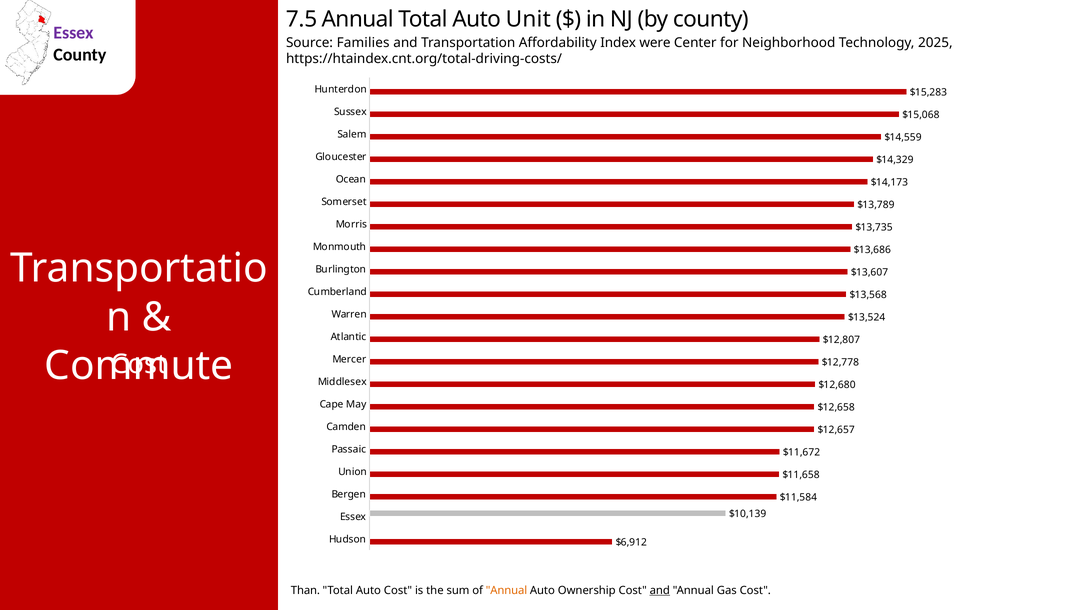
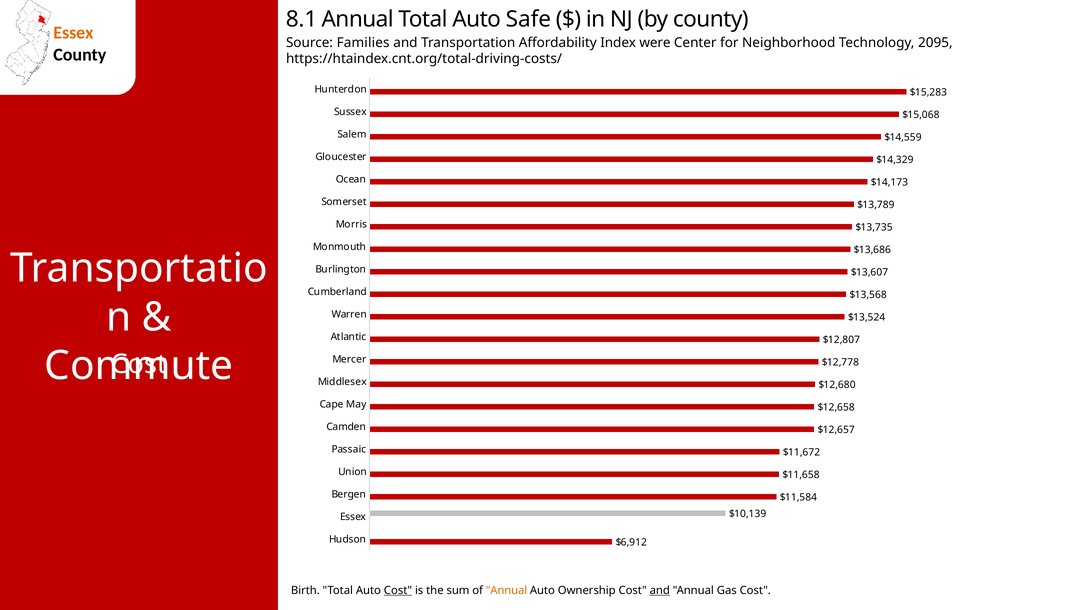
7.5: 7.5 -> 8.1 (302, 19)
Unit: Unit -> Safe (528, 19)
Essex colour: purple -> orange (73, 33)
2025: 2025 -> 2095 (935, 43)
Than: Than -> Birth (305, 591)
Cost underline: none -> present (398, 591)
